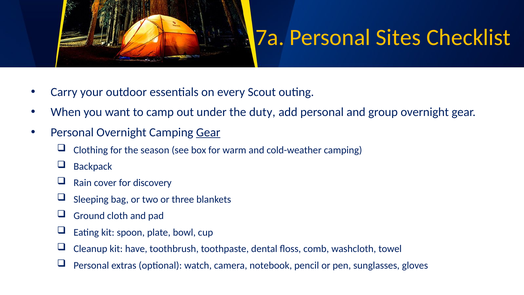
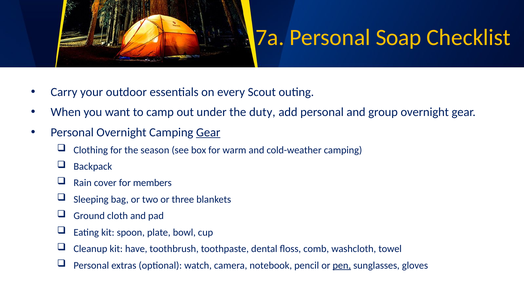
Sites: Sites -> Soap (399, 38)
discovery: discovery -> members (152, 183)
pen underline: none -> present (342, 265)
